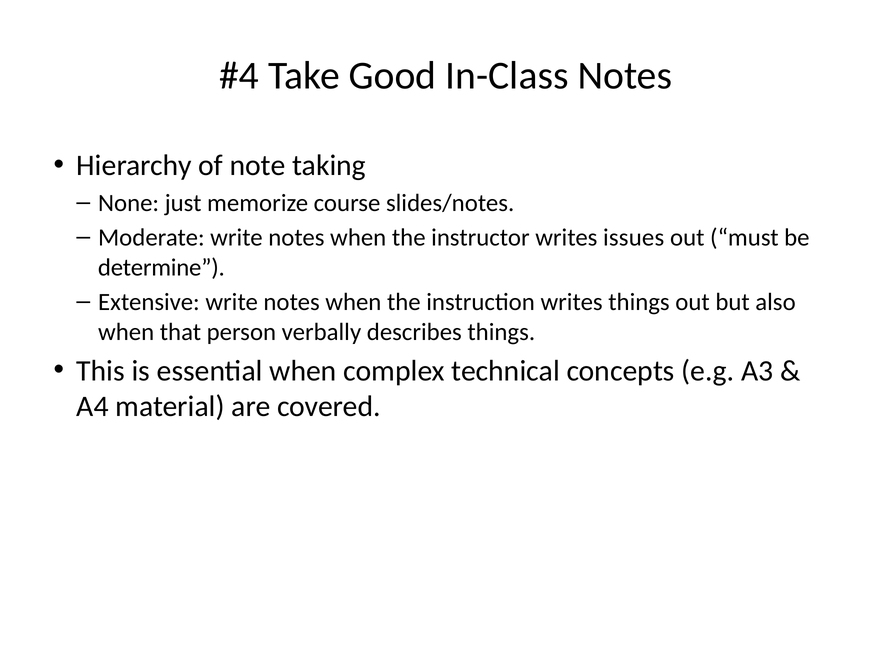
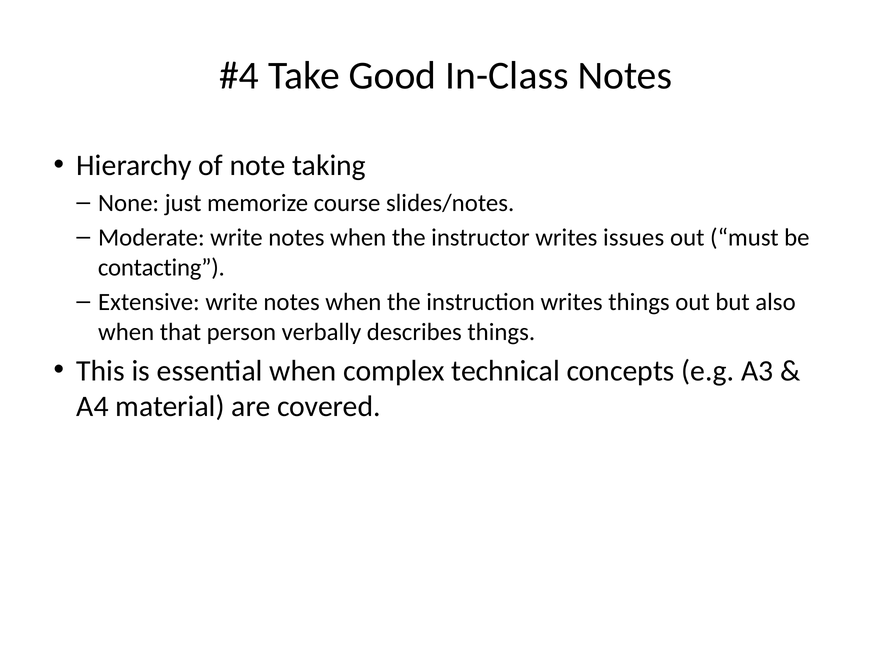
determine: determine -> contacting (161, 267)
